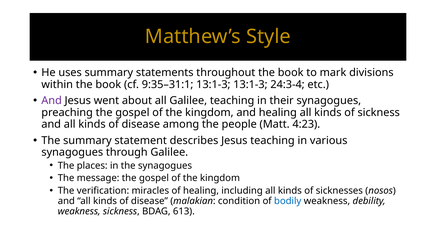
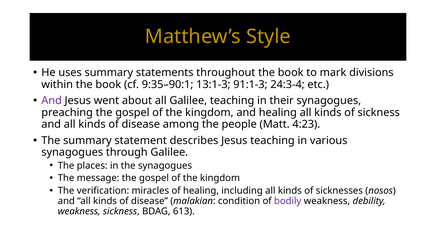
9:35–31:1: 9:35–31:1 -> 9:35–90:1 (168, 85)
13:1-3 13:1-3: 13:1-3 -> 91:1-3 (250, 85)
bodily colour: blue -> purple (288, 201)
